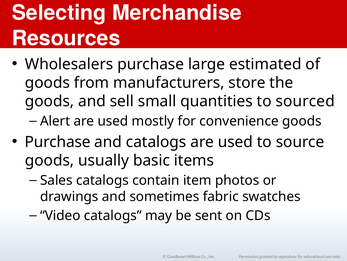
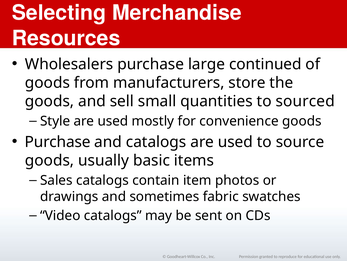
estimated: estimated -> continued (265, 64)
Alert: Alert -> Style (55, 121)
